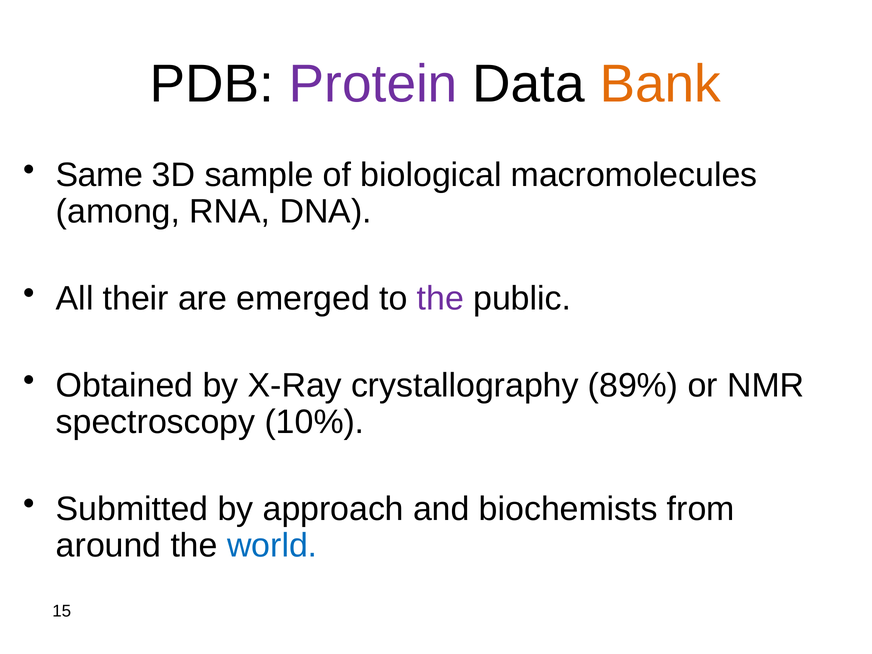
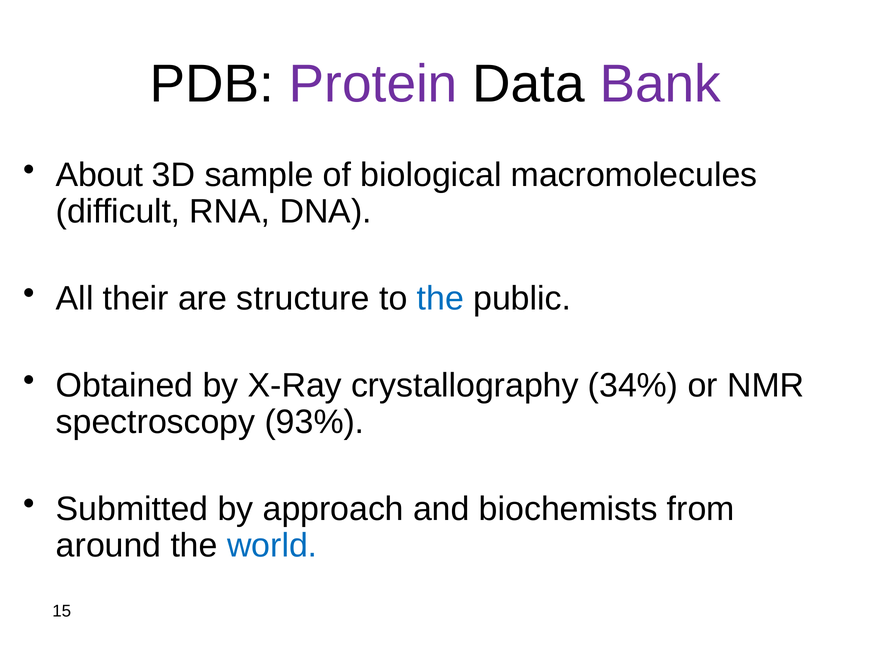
Bank colour: orange -> purple (660, 84)
Same: Same -> About (99, 175)
among: among -> difficult (118, 212)
emerged: emerged -> structure (303, 299)
the colour: purple -> blue (440, 299)
89%: 89% -> 34% (633, 385)
10%: 10% -> 93% (314, 422)
